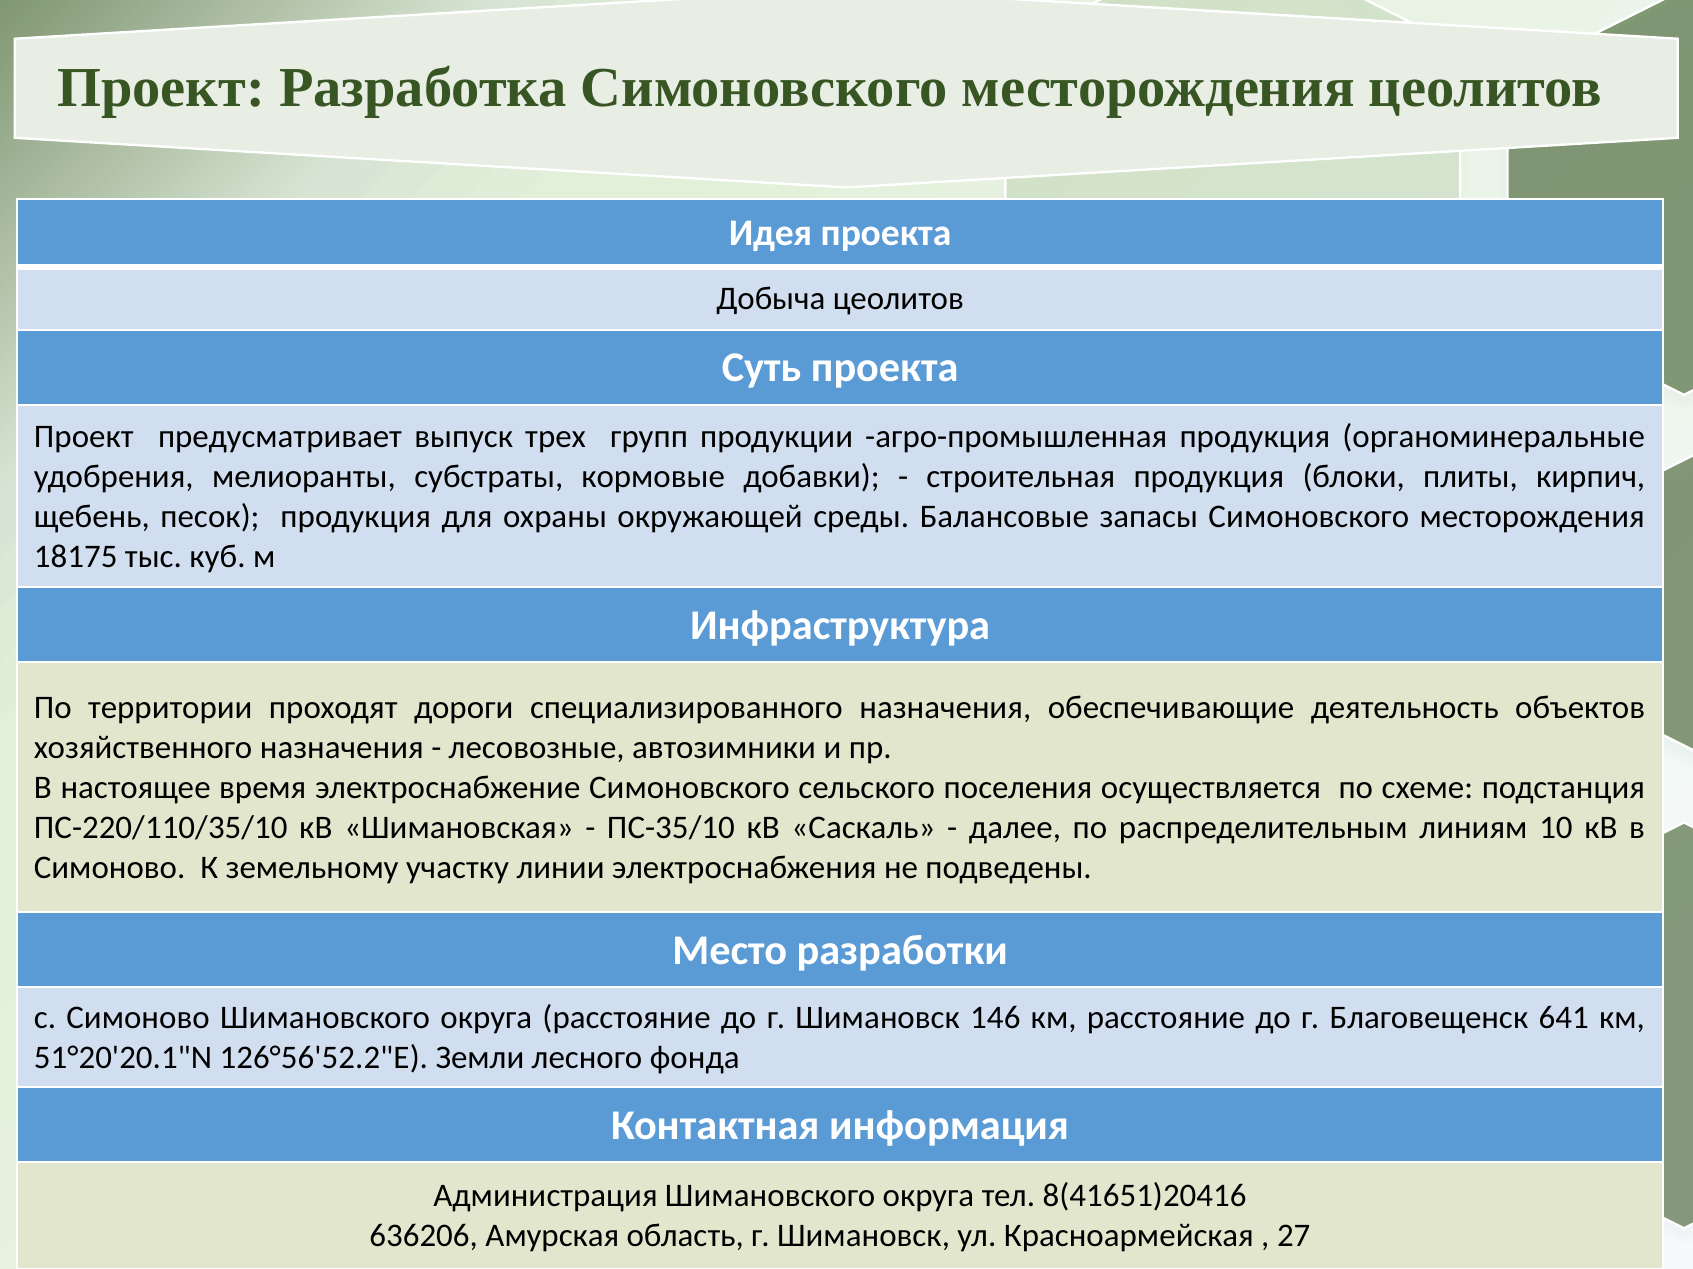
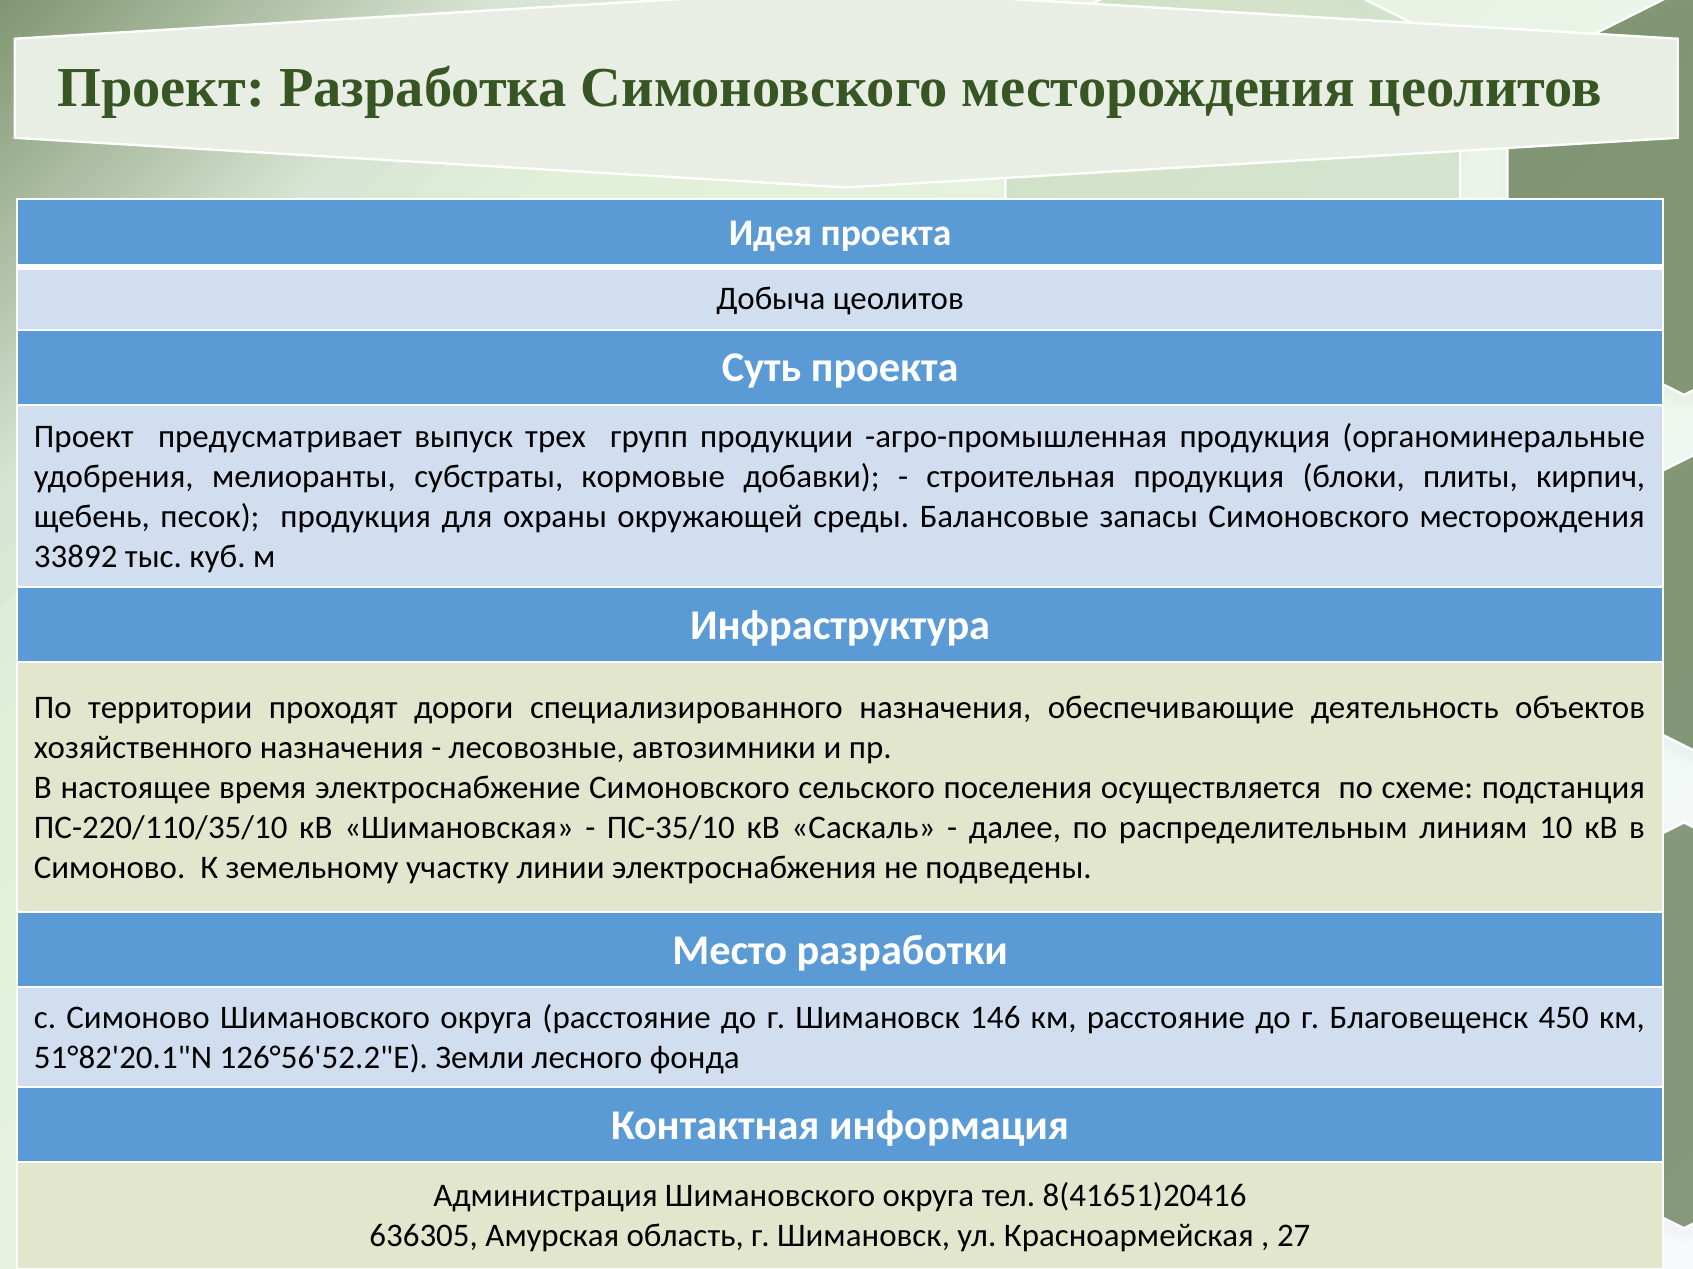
18175: 18175 -> 33892 (76, 557)
641: 641 -> 450 (1564, 1018)
51°20'20.1"N: 51°20'20.1"N -> 51°82'20.1"N (123, 1058)
636206: 636206 -> 636305 (424, 1237)
